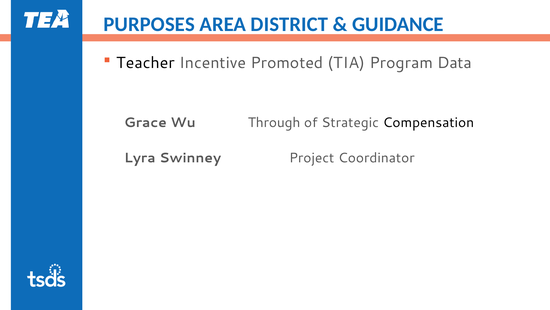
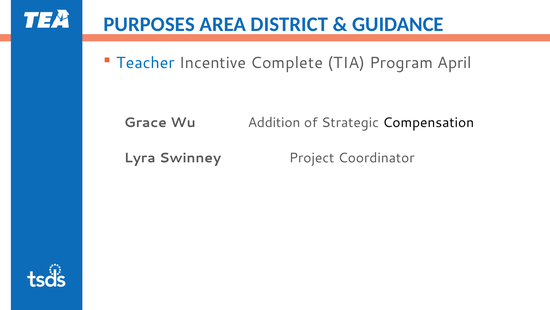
Teacher colour: black -> blue (146, 63)
Promoted: Promoted -> Complete (287, 63)
Data: Data -> April (454, 63)
Through: Through -> Addition (274, 122)
